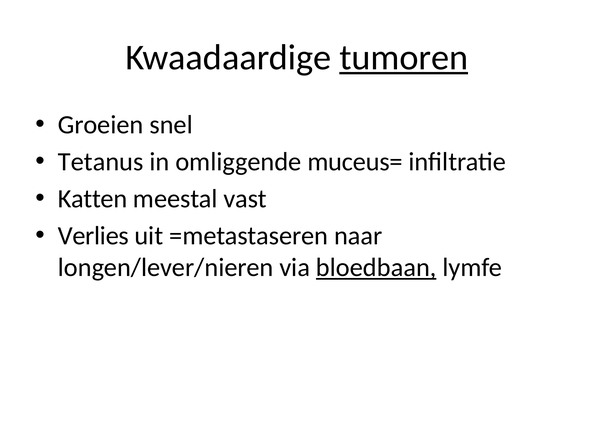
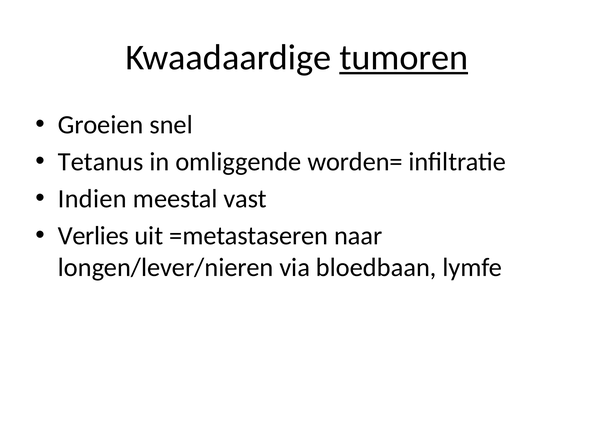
muceus=: muceus= -> worden= (355, 162)
Katten: Katten -> Indien (92, 199)
bloedbaan underline: present -> none (376, 267)
